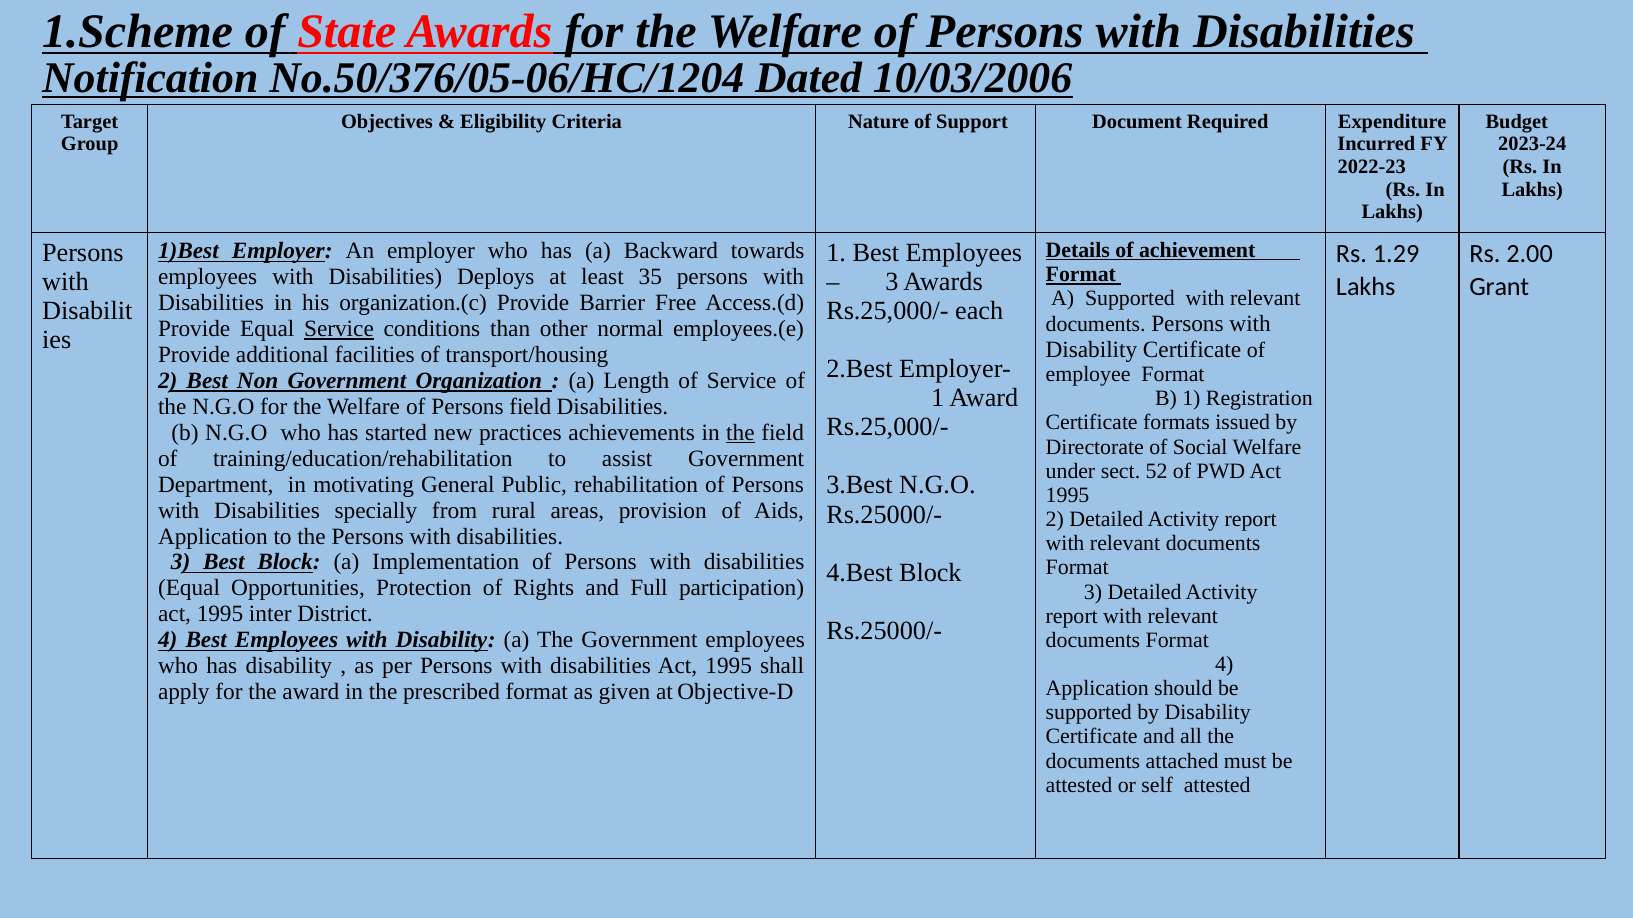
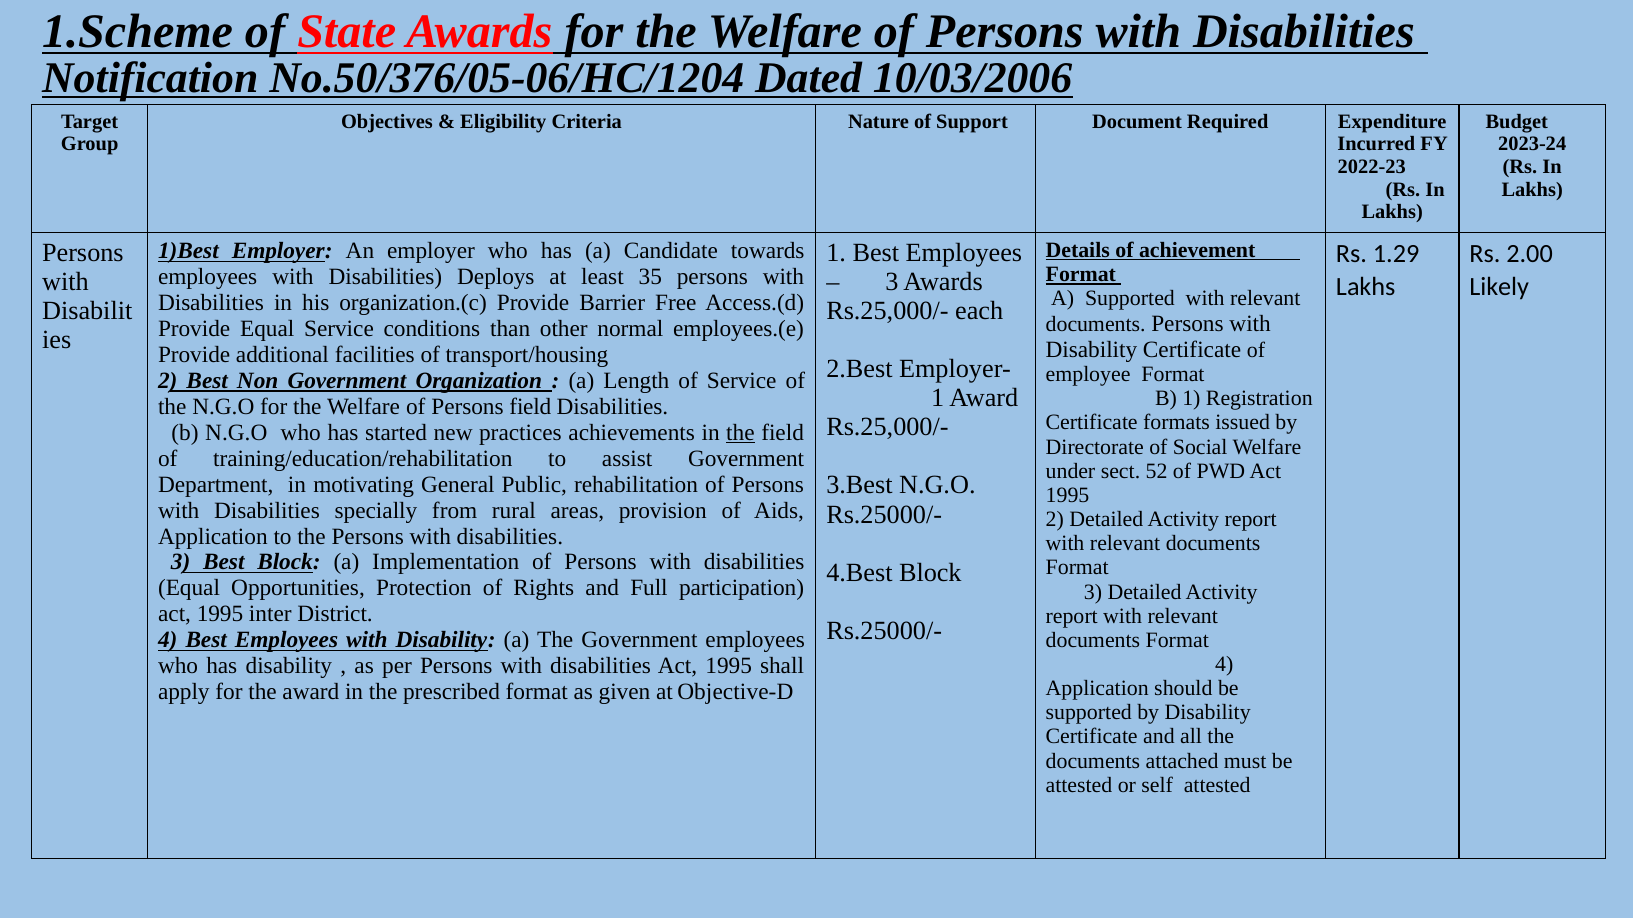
Backward: Backward -> Candidate (671, 251)
Grant: Grant -> Likely (1499, 286)
Service underline: present -> none (339, 329)
